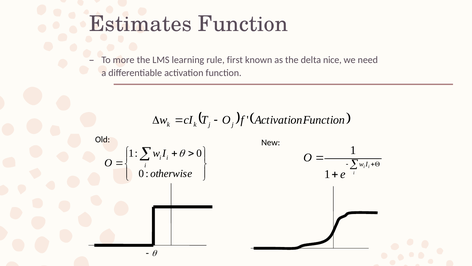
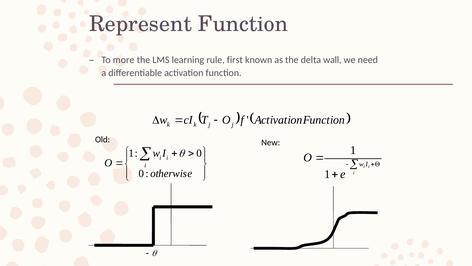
Estimates: Estimates -> Represent (140, 24)
nice: nice -> wall (332, 60)
